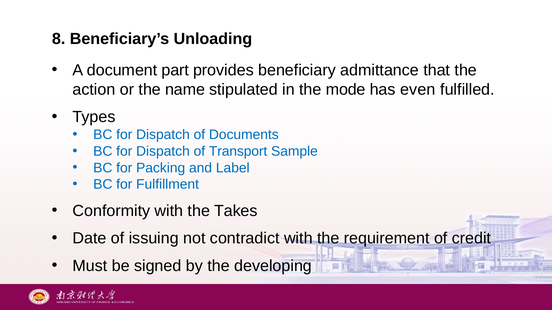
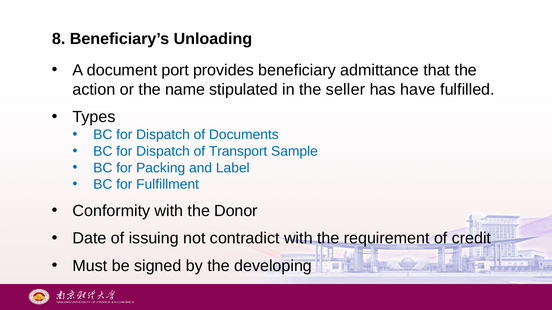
part: part -> port (175, 70)
mode: mode -> seller (346, 90)
even: even -> have (418, 90)
Takes: Takes -> Donor (236, 211)
